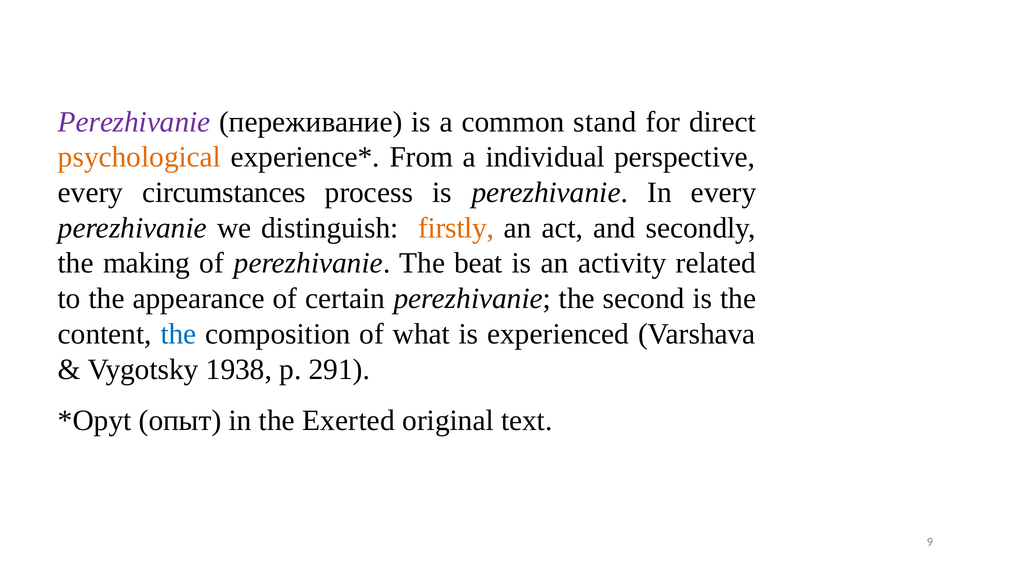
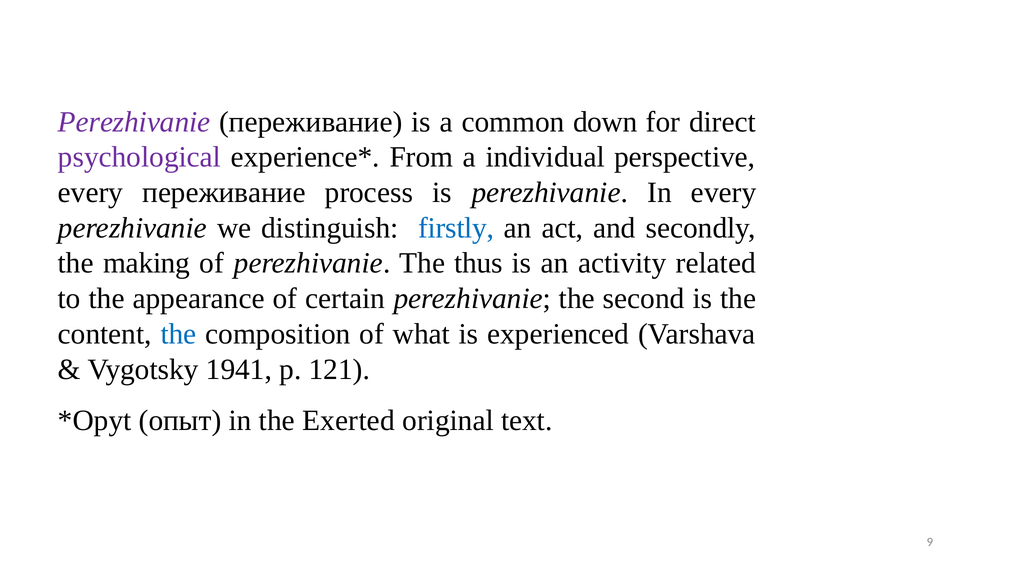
stand: stand -> down (605, 122)
psychological colour: orange -> purple (139, 157)
every circumstances: circumstances -> переживание (224, 193)
firstly colour: orange -> blue (456, 228)
beat: beat -> thus (478, 263)
1938: 1938 -> 1941 (239, 369)
291: 291 -> 121 (339, 369)
